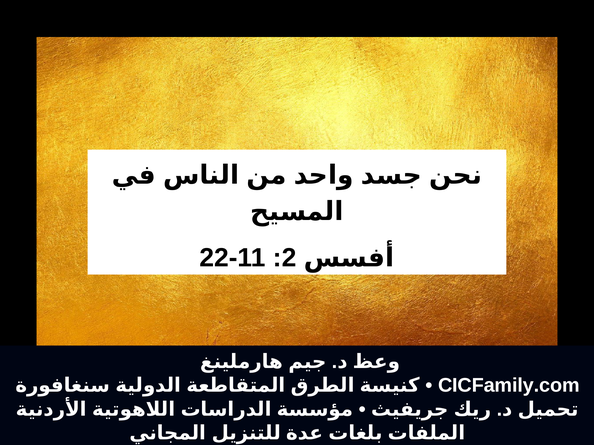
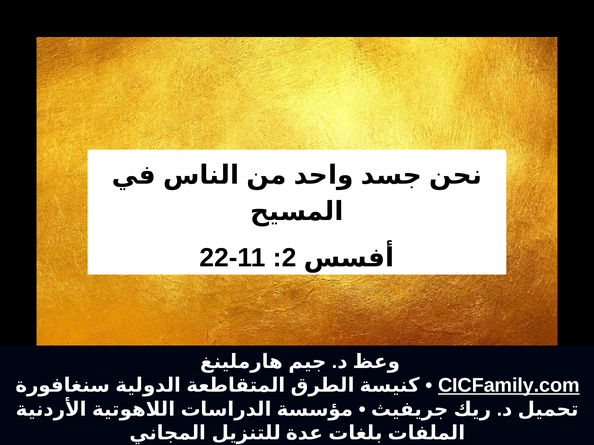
CICFamily.com underline: none -> present (509, 386)
